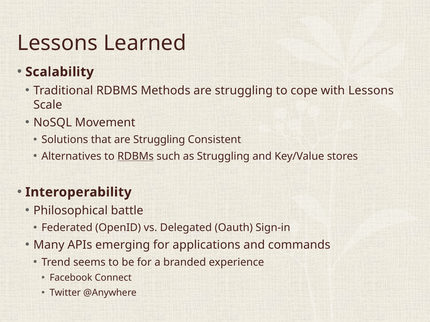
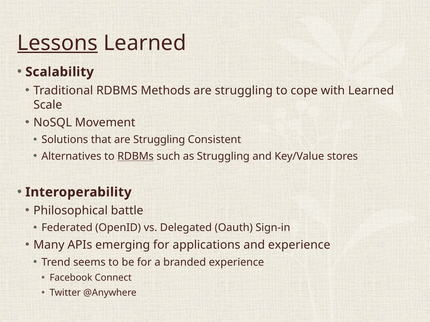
Lessons underline: none -> present (58, 43)
with Lessons: Lessons -> Learned (371, 91)
and commands: commands -> experience (299, 245)
